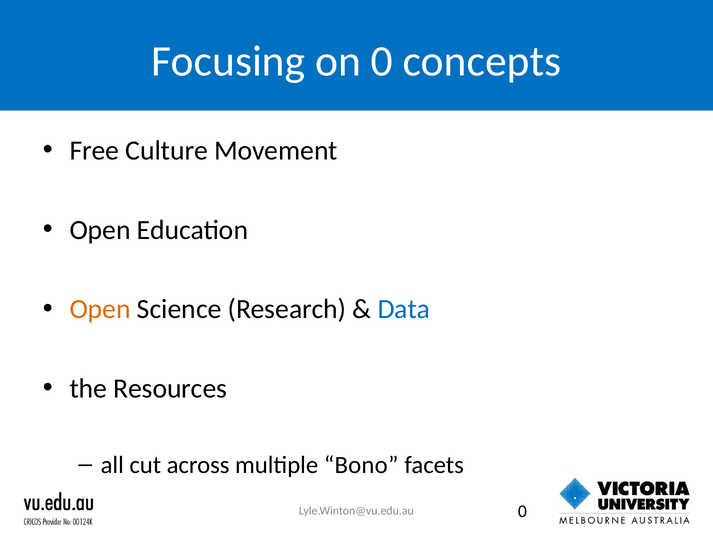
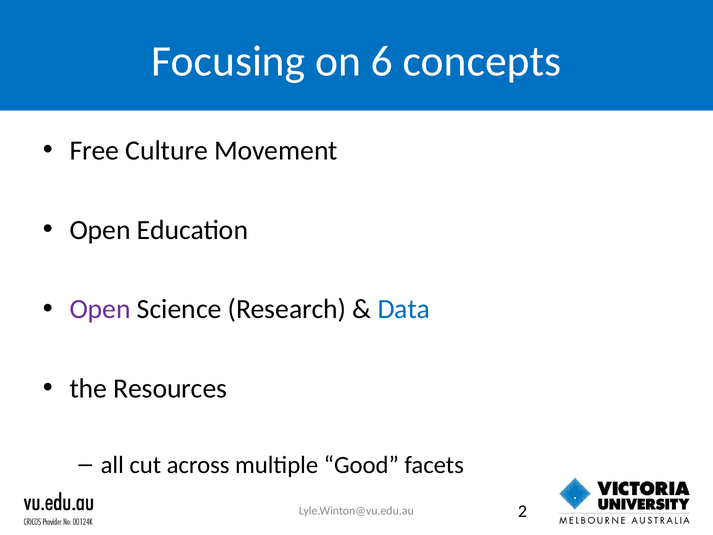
on 0: 0 -> 6 (382, 61)
Open colour: orange -> purple (100, 309)
Bono: Bono -> Good (361, 465)
Lyle.Winton@vu.edu.au 0: 0 -> 2 (523, 511)
